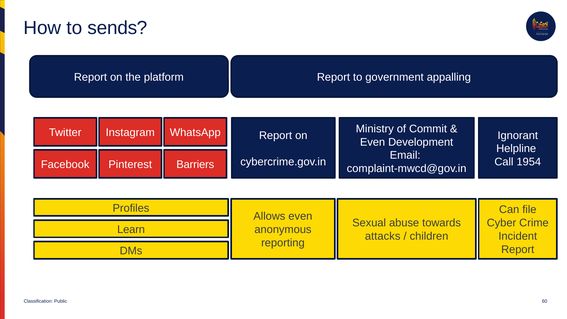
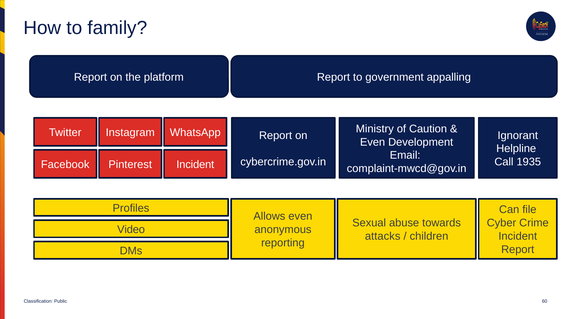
sends: sends -> family (117, 28)
Commit: Commit -> Caution (428, 129)
1954: 1954 -> 1935 (529, 162)
Pinterest Barriers: Barriers -> Incident (195, 165)
Learn: Learn -> Video (131, 229)
